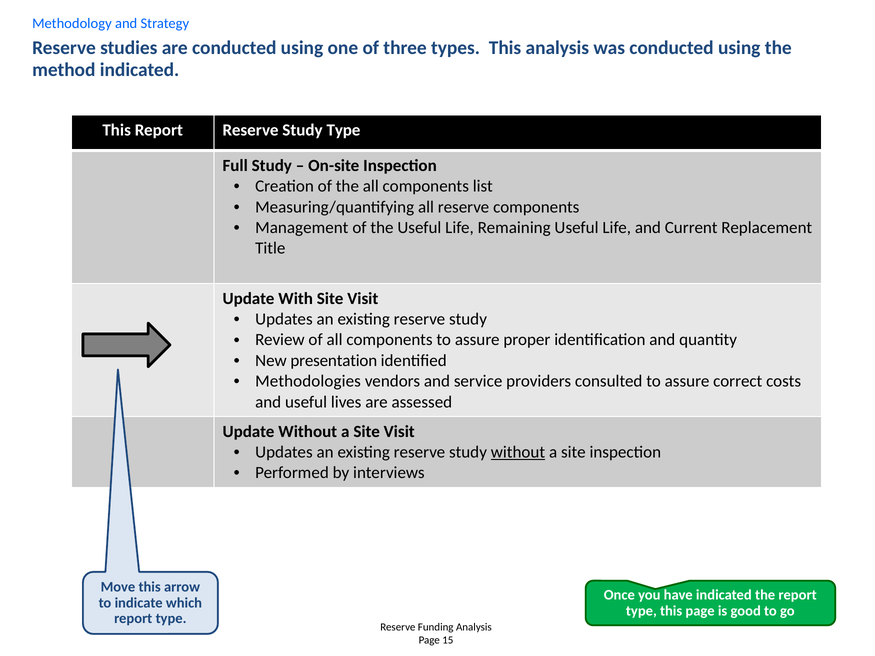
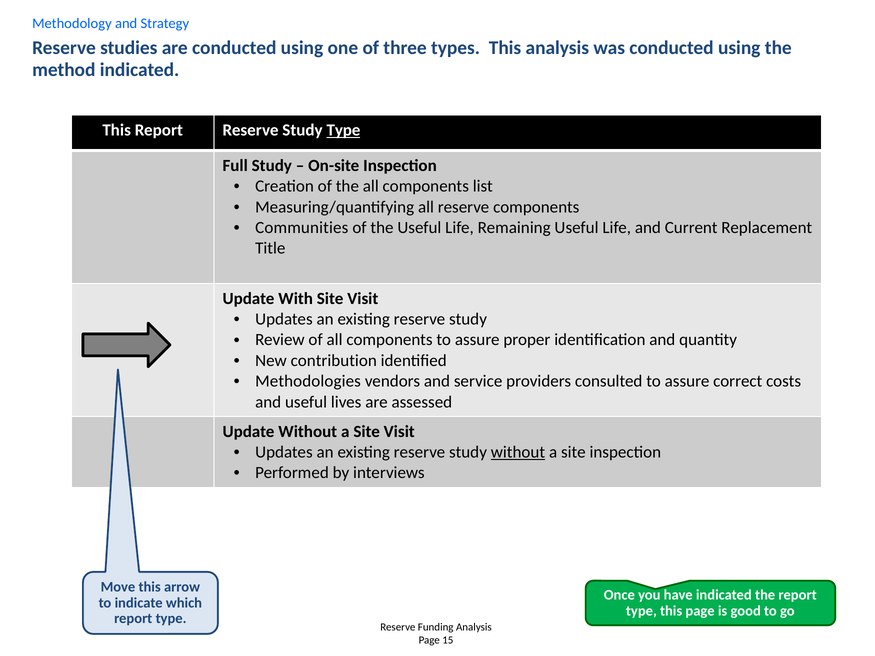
Type underline: none -> present (343, 130)
Management: Management -> Communities (302, 228)
presentation: presentation -> contribution (334, 361)
